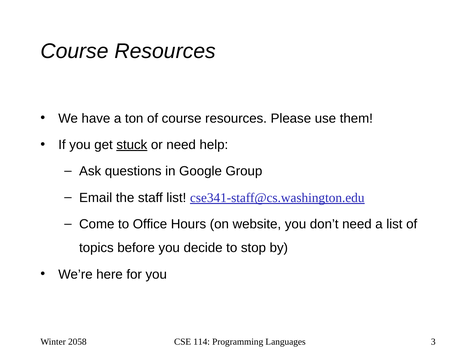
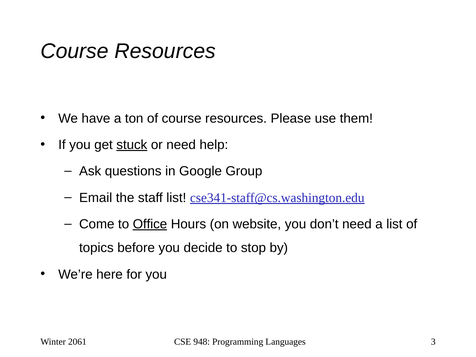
Office underline: none -> present (150, 224)
2058: 2058 -> 2061 (77, 342)
114: 114 -> 948 (202, 342)
